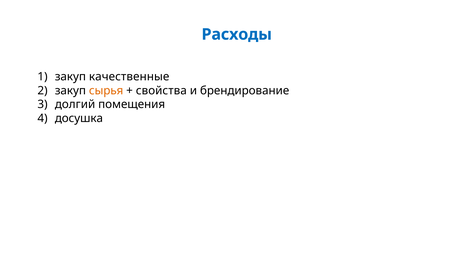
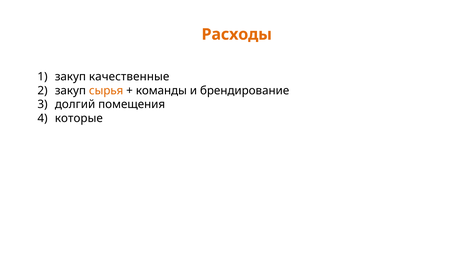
Расходы colour: blue -> orange (237, 34)
свойства: свойства -> команды (161, 90)
досушка: досушка -> которые (79, 118)
